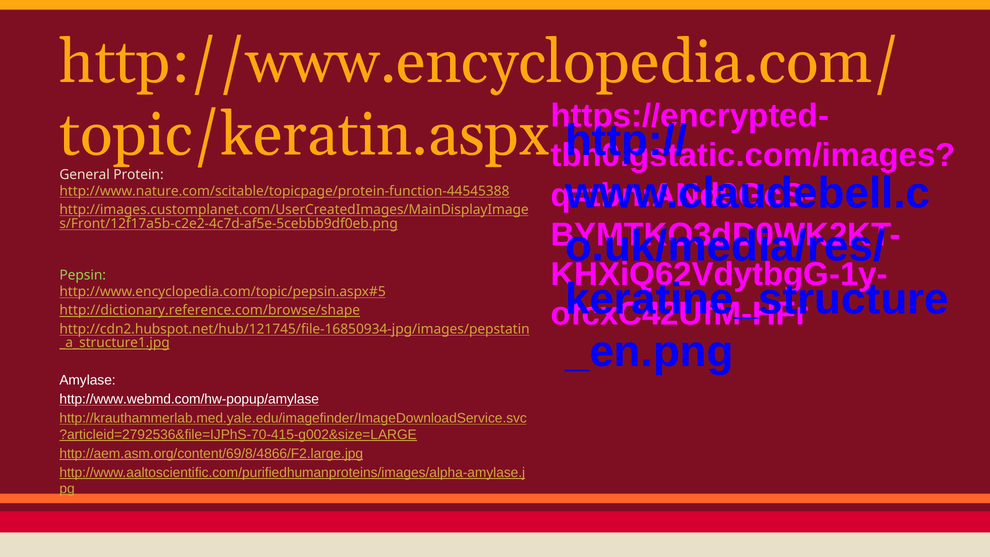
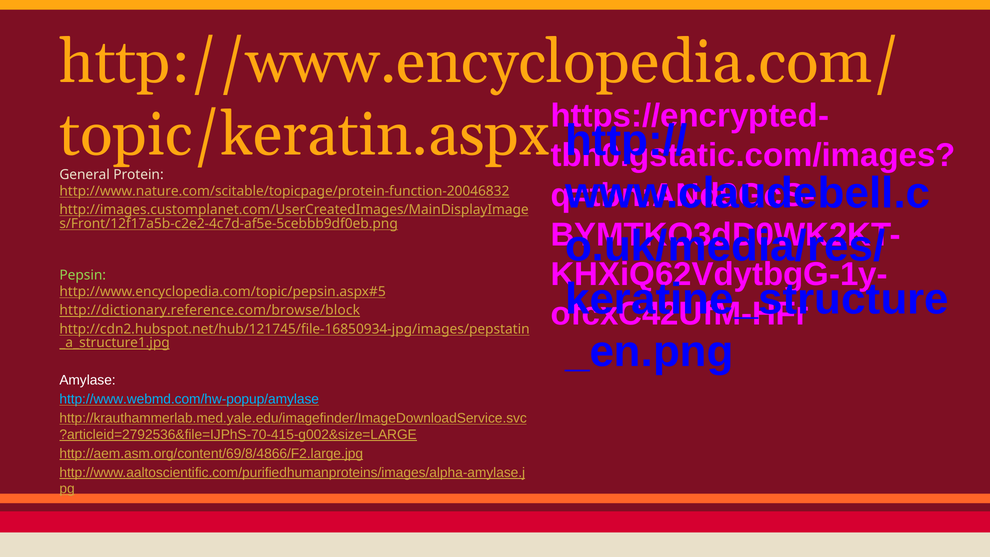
http://www.nature.com/scitable/topicpage/protein-function-44545388: http://www.nature.com/scitable/topicpage/protein-function-44545388 -> http://www.nature.com/scitable/topicpage/protein-function-20046832 (284, 191)
http://dictionary.reference.com/browse/shape: http://dictionary.reference.com/browse/shape -> http://dictionary.reference.com/browse/block (210, 310)
http://www.webmd.com/hw-popup/amylase colour: white -> light blue (189, 399)
